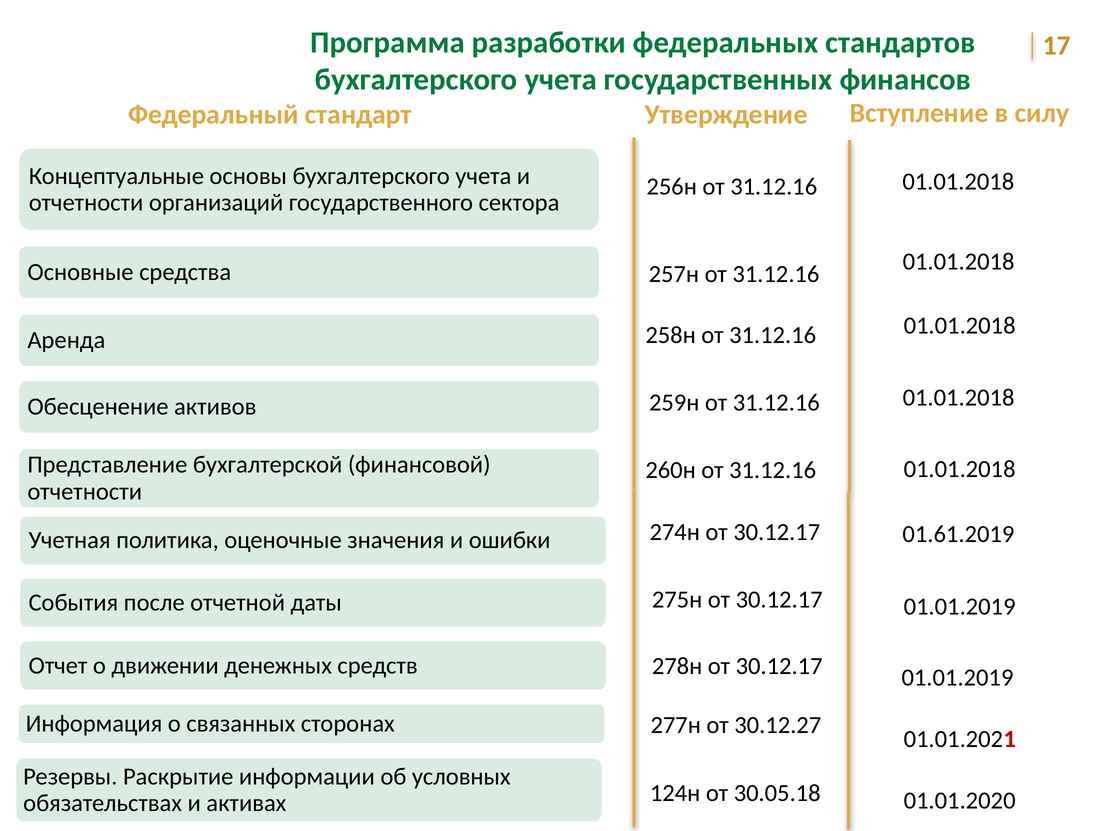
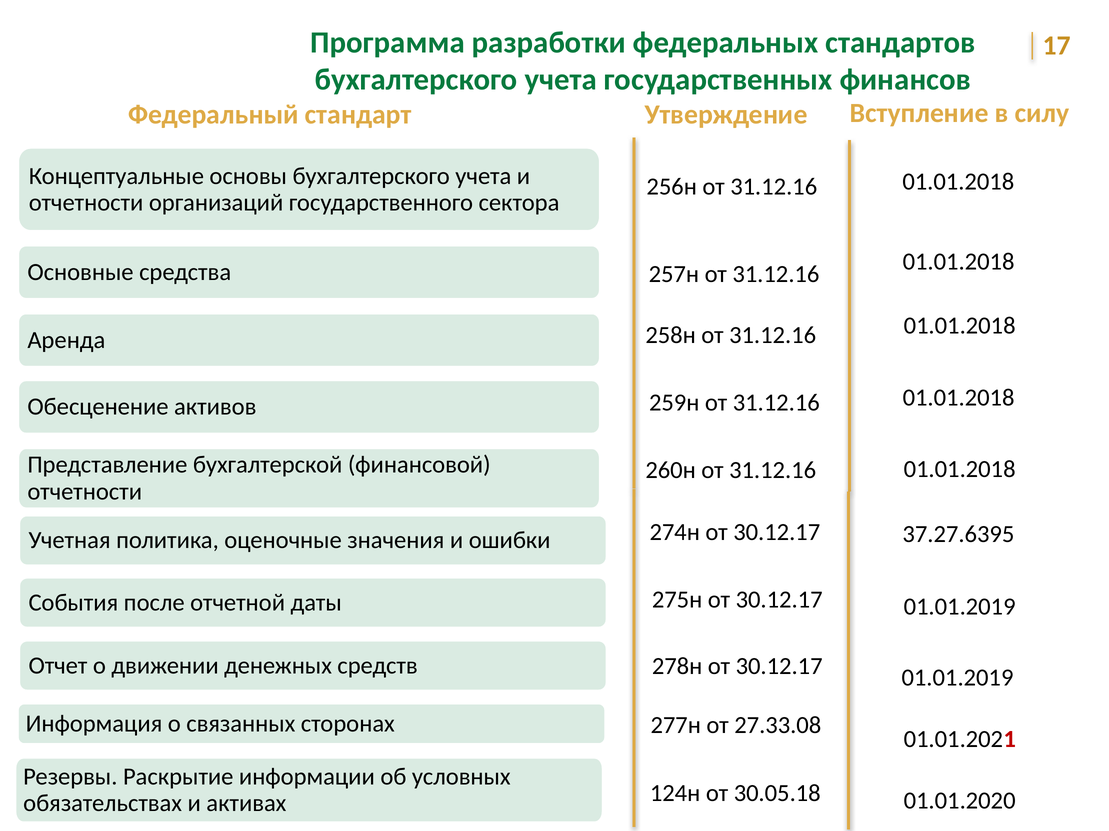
01.61.2019: 01.61.2019 -> 37.27.6395 (958, 535)
30.12.27: 30.12.27 -> 27.33.08 (778, 726)
